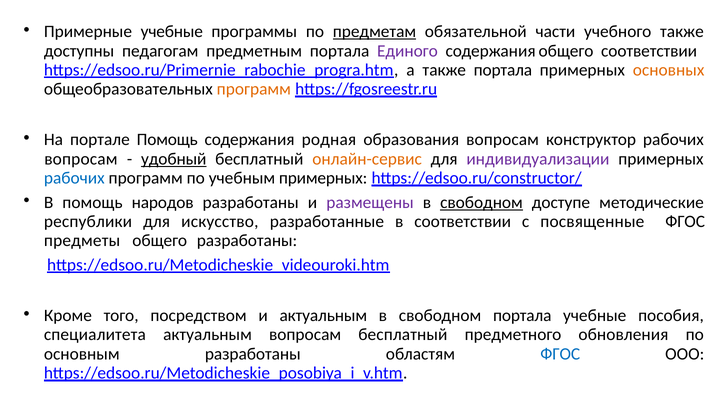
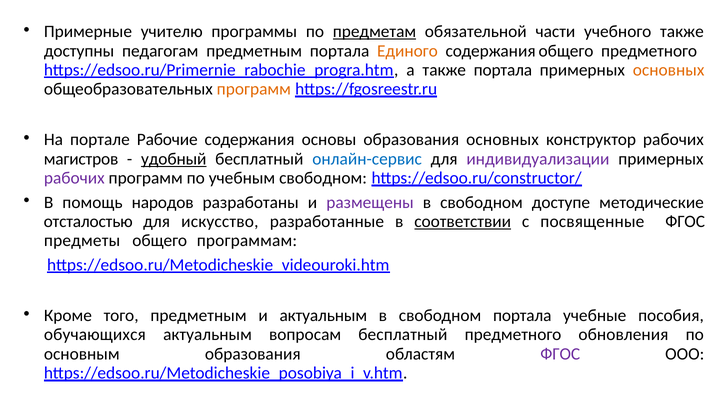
Примерные учебные: учебные -> учителю (172, 32)
Единого colour: purple -> orange (407, 51)
соответствии: соответствии -> предметного (649, 51)
портале Помощь: Помощь -> Рабочие (167, 140)
родная: родная -> основы (329, 140)
образования вопросам: вопросам -> основных (503, 140)
вопросам: вопросам -> магистров (81, 159)
онлайн-сервис colour: orange -> blue (367, 159)
рабочих colour: blue -> purple (74, 178)
учебным примерных: примерных -> свободном (323, 178)
свободном underline: present -> none (481, 202)
республики: республики -> отсталостью (88, 222)
соответствии underline: none -> present (463, 222)
общего разработаны: разработаны -> программам (247, 241)
того посредством: посредством -> предметным (199, 316)
специалитета: специалитета -> обучающихся (95, 335)
основным разработаны: разработаны -> образования (253, 354)
ФГОС colour: blue -> purple (560, 354)
